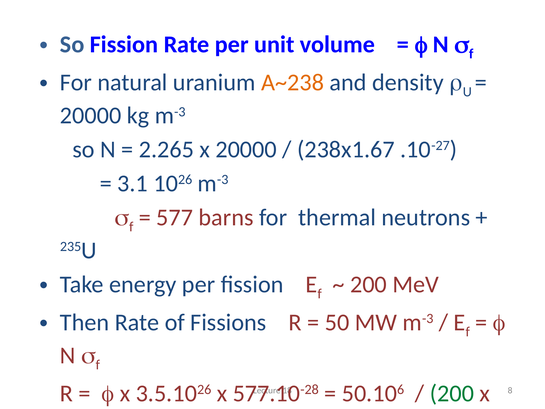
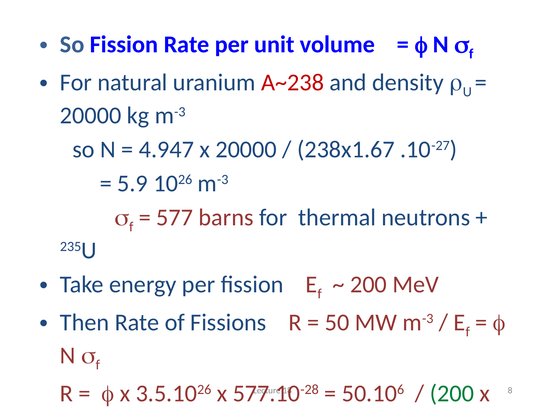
A~238 colour: orange -> red (293, 82)
2.265: 2.265 -> 4.947 (166, 149)
3.1: 3.1 -> 5.9 (133, 183)
